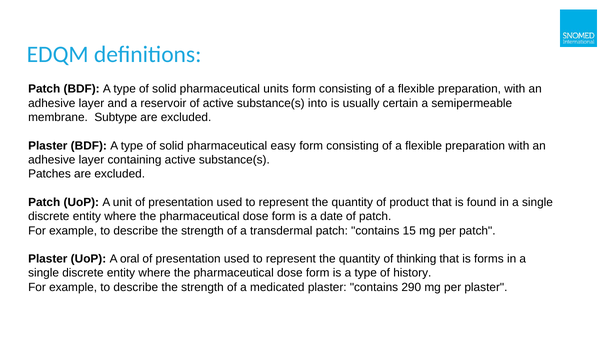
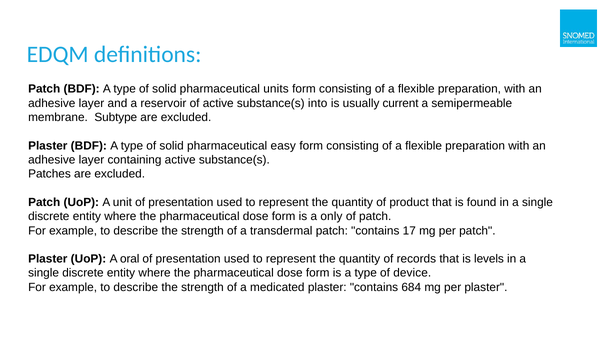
certain: certain -> current (401, 103)
date: date -> only (331, 217)
15: 15 -> 17 (409, 231)
thinking: thinking -> records (416, 259)
forms: forms -> levels (489, 259)
history: history -> device (412, 273)
290: 290 -> 684 (411, 288)
